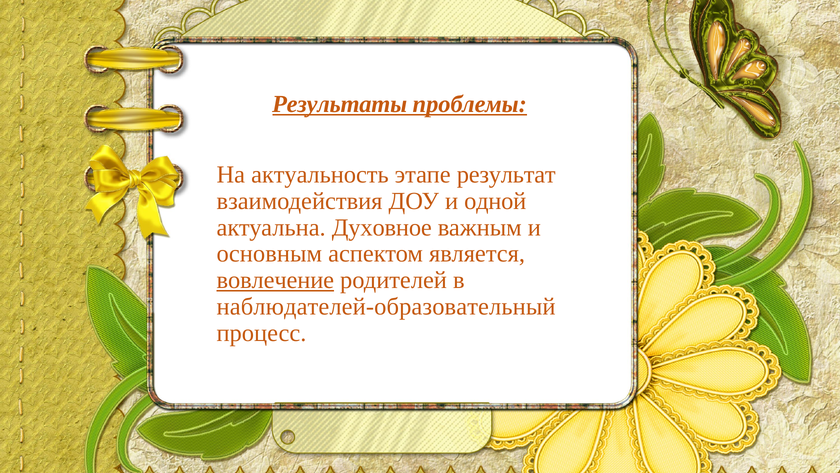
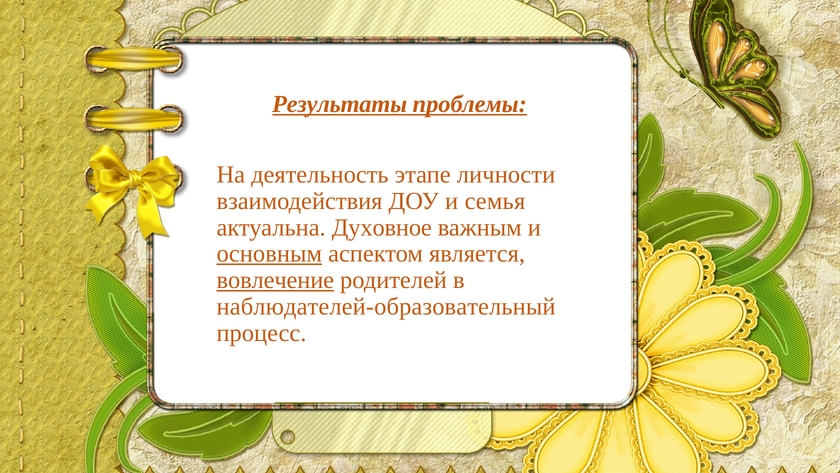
актуальность: актуальность -> деятельность (320, 174)
результат: результат -> личности (506, 174)
одной: одной -> семья (495, 201)
основным underline: none -> present (269, 254)
